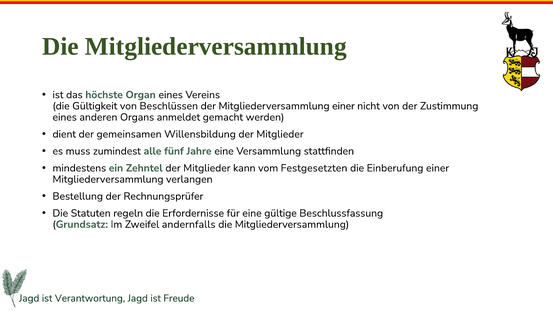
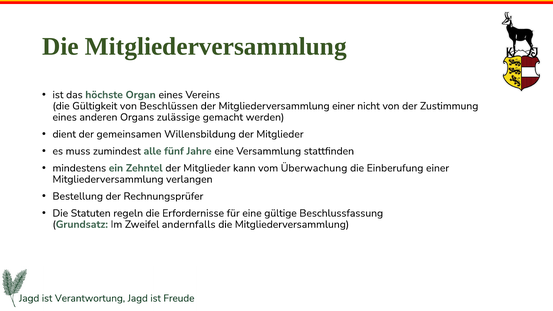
anmeldet: anmeldet -> zulässige (178, 117)
Festgesetzten: Festgesetzten -> Überwachung (314, 168)
